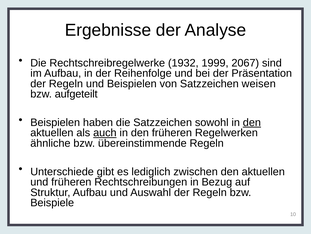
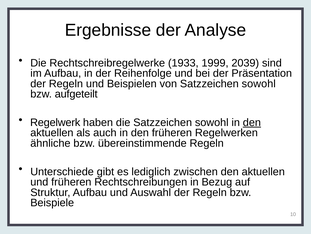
1932: 1932 -> 1933 (183, 63)
2067: 2067 -> 2039 (245, 63)
von Satzzeichen weisen: weisen -> sowohl (259, 83)
Beispielen: Beispielen -> Regelwerk (55, 122)
auch underline: present -> none (105, 132)
